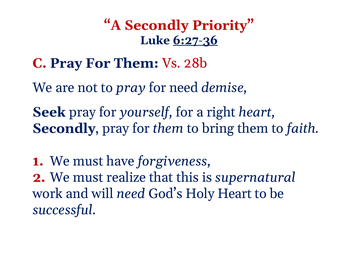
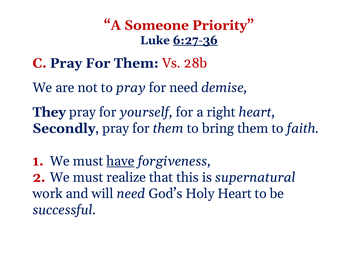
A Secondly: Secondly -> Someone (157, 25)
Seek: Seek -> They (49, 112)
have underline: none -> present (120, 161)
